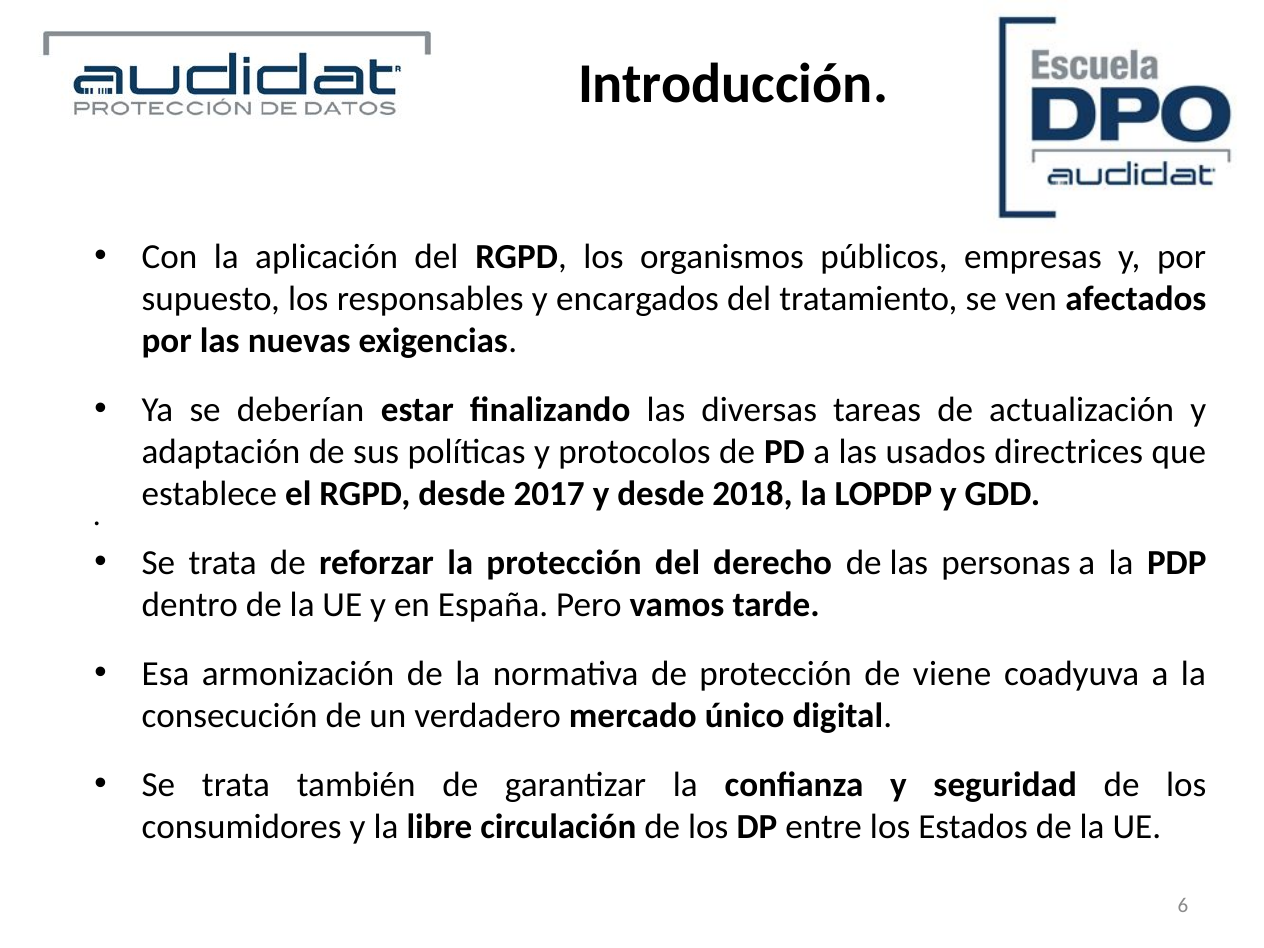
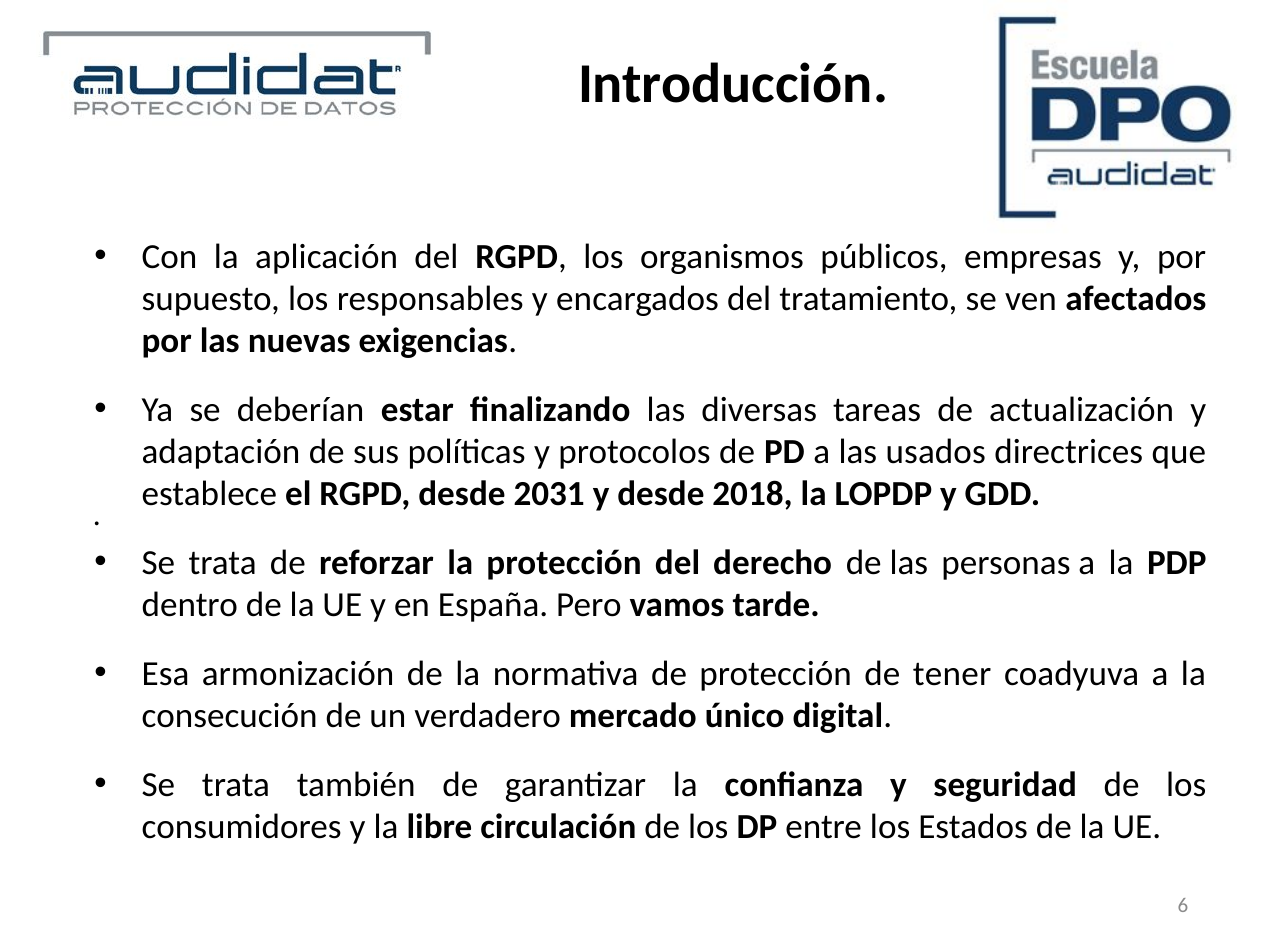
2017: 2017 -> 2031 (549, 494)
viene: viene -> tener (952, 674)
